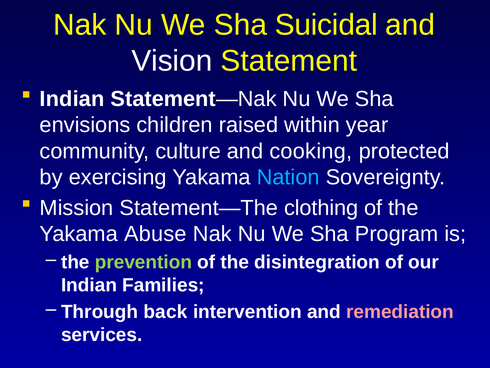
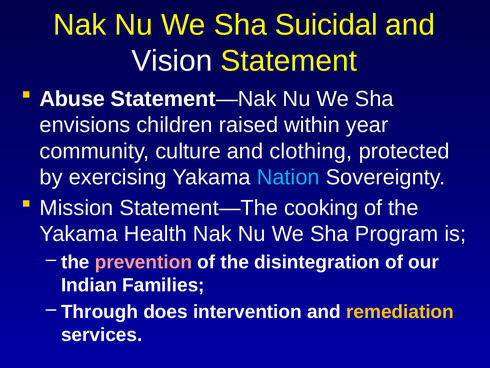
Indian: Indian -> Abuse (72, 99)
cooking: cooking -> clothing (311, 151)
clothing: clothing -> cooking (321, 208)
Abuse: Abuse -> Health (155, 234)
prevention colour: light green -> pink (143, 262)
back: back -> does (166, 311)
remediation colour: pink -> yellow (400, 311)
